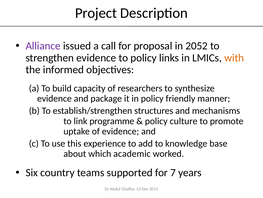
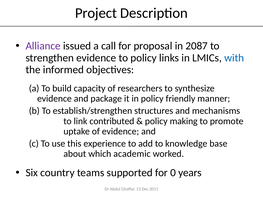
2052: 2052 -> 2087 (197, 46)
with colour: orange -> blue (234, 58)
programme: programme -> contributed (112, 121)
culture: culture -> making (184, 121)
7: 7 -> 0 (173, 172)
